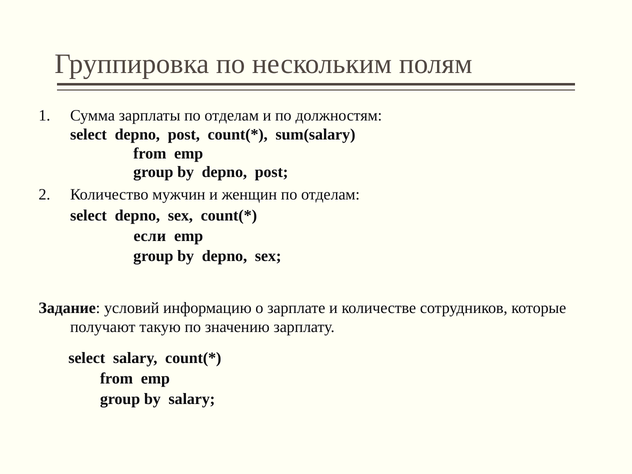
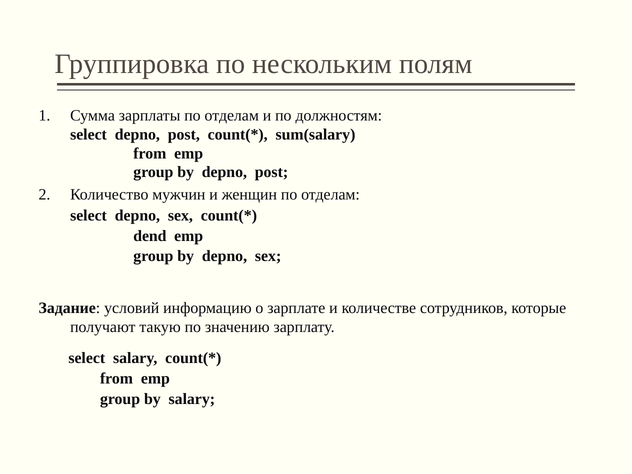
если: если -> dend (150, 236)
